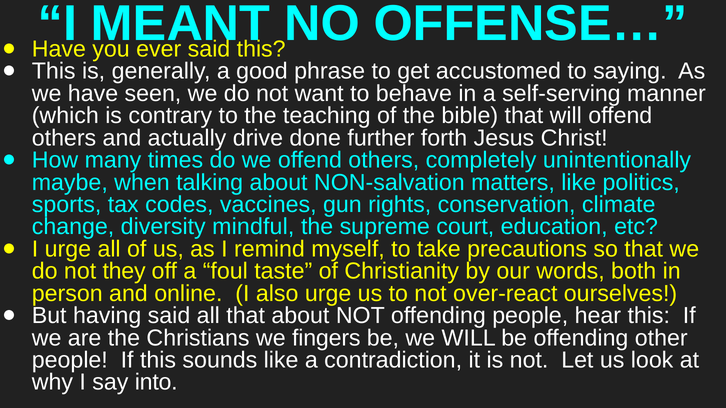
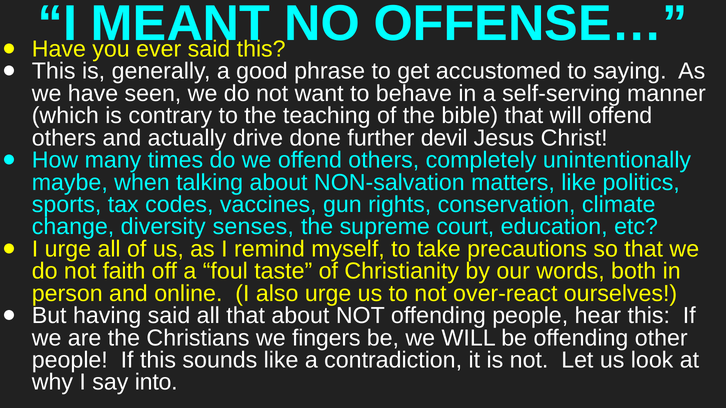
forth: forth -> devil (444, 138)
mindful: mindful -> senses (253, 227)
they: they -> faith (124, 271)
